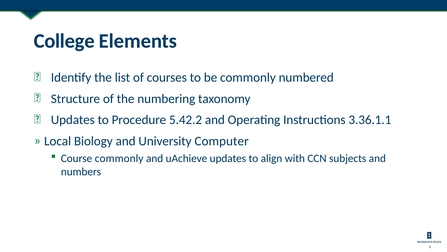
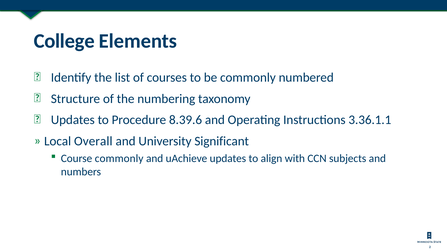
5.42.2: 5.42.2 -> 8.39.6 (186, 120)
Biology: Biology -> Overall (93, 141)
Computer: Computer -> Significant (222, 141)
